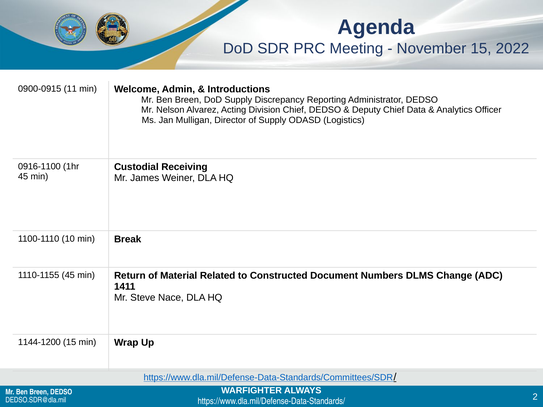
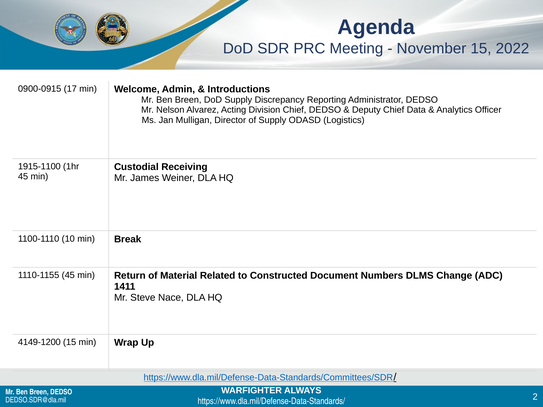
11: 11 -> 17 (70, 89)
0916-1100: 0916-1100 -> 1915-1100 (39, 167)
1144-1200: 1144-1200 -> 4149-1200 (39, 342)
